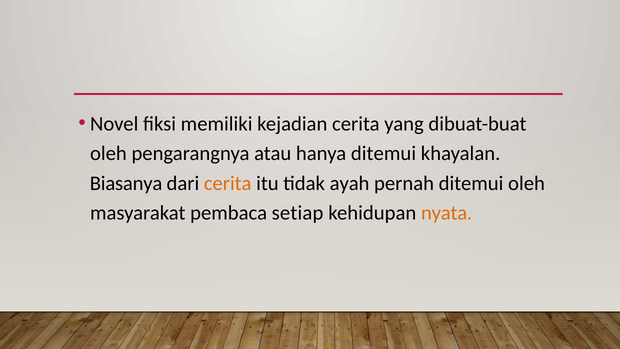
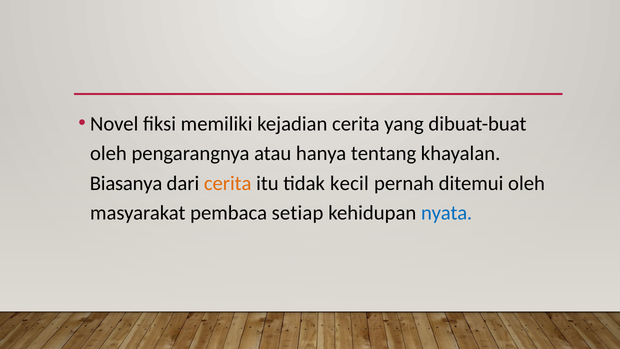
hanya ditemui: ditemui -> tentang (384, 153)
ayah: ayah -> kecil (349, 183)
nyata colour: orange -> blue (447, 213)
